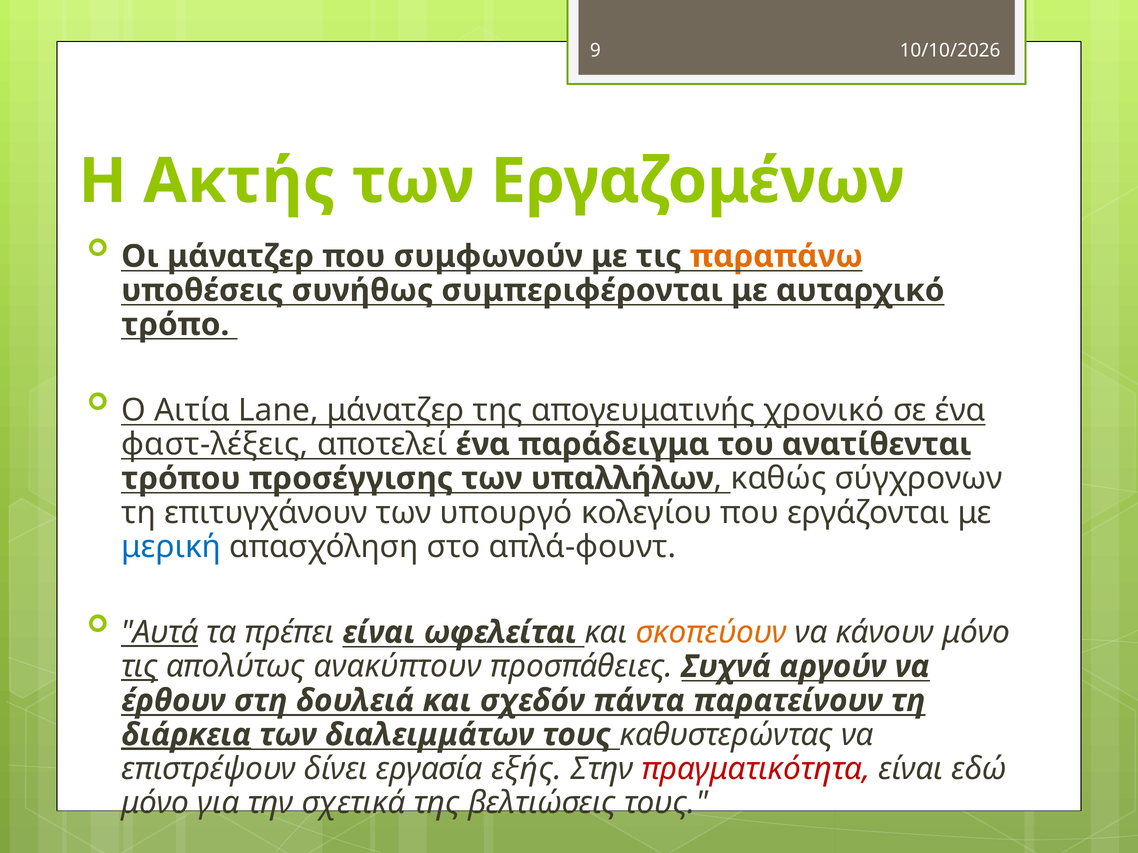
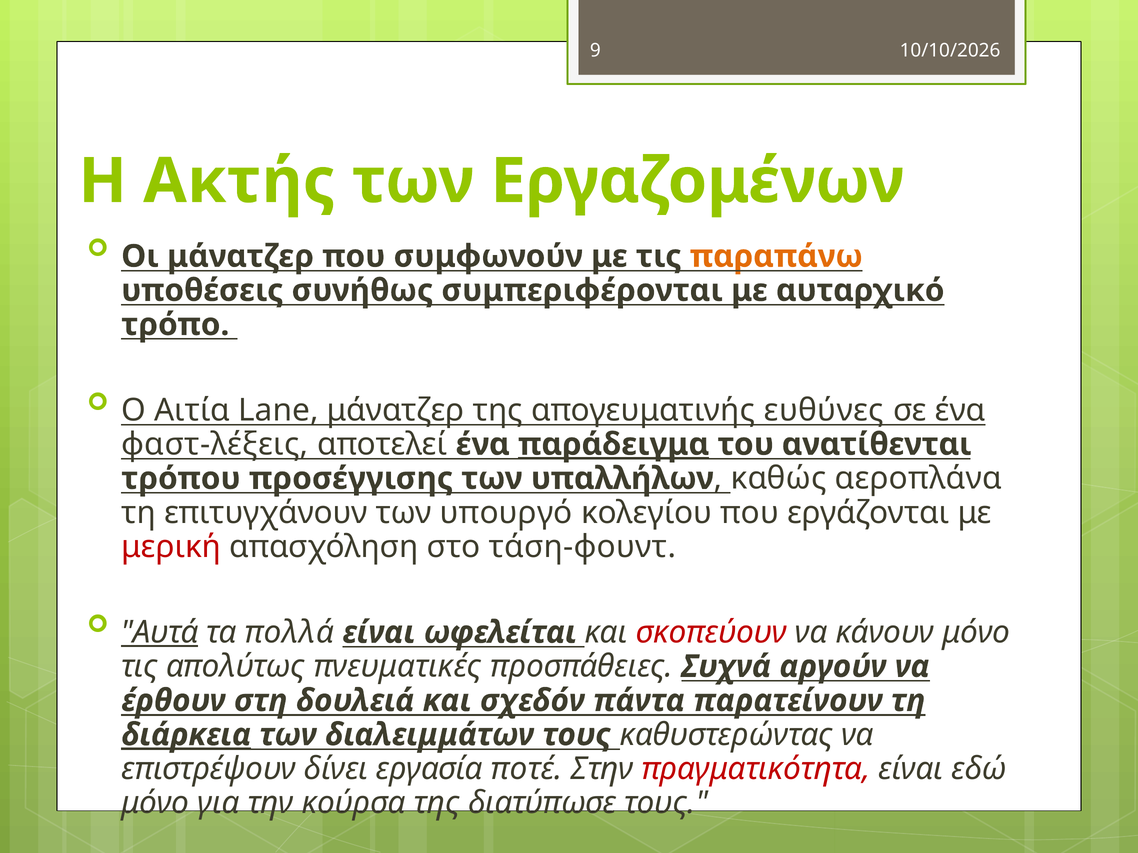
χρονικό: χρονικό -> ευθύνες (824, 410)
παράδειγμα underline: none -> present (614, 445)
σύγχρονων: σύγχρονων -> αεροπλάνα (918, 479)
μερική colour: blue -> red (171, 547)
απλά-φουντ: απλά-φουντ -> τάση-φουντ (582, 547)
πρέπει: πρέπει -> πολλά (289, 633)
σκοπεύουν colour: orange -> red (711, 633)
τις underline: present -> none (140, 667)
ανακύπτουν: ανακύπτουν -> πνευματικές (398, 667)
εξής: εξής -> ποτέ (527, 769)
σχετικά: σχετικά -> κούρσα (354, 803)
βελτιώσεις: βελτιώσεις -> διατύπωσε (542, 803)
